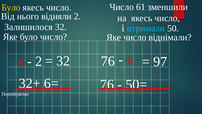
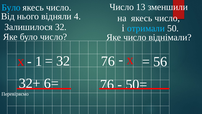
61: 61 -> 13 (141, 7)
Було colour: yellow -> light blue (11, 7)
відняли 2: 2 -> 4 (77, 16)
97: 97 -> 56 (160, 61)
2: 2 -> 1 (39, 61)
